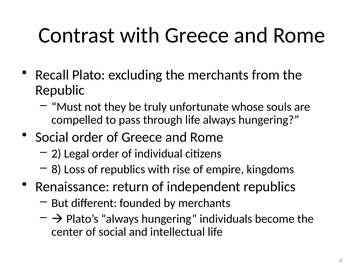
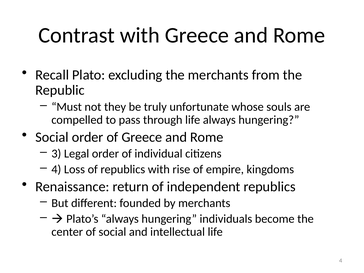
2: 2 -> 3 (56, 154)
8: 8 -> 4 (56, 169)
